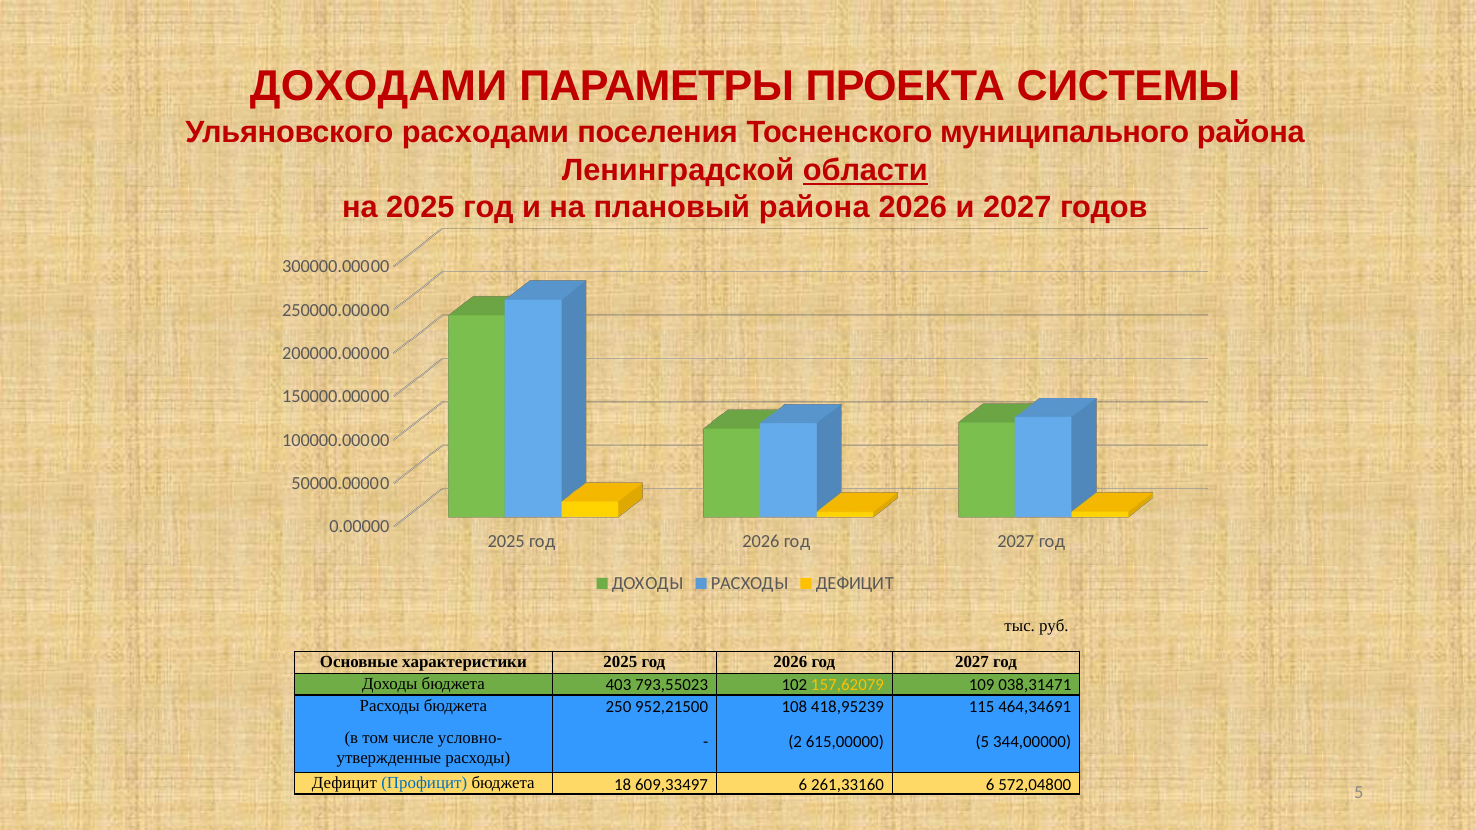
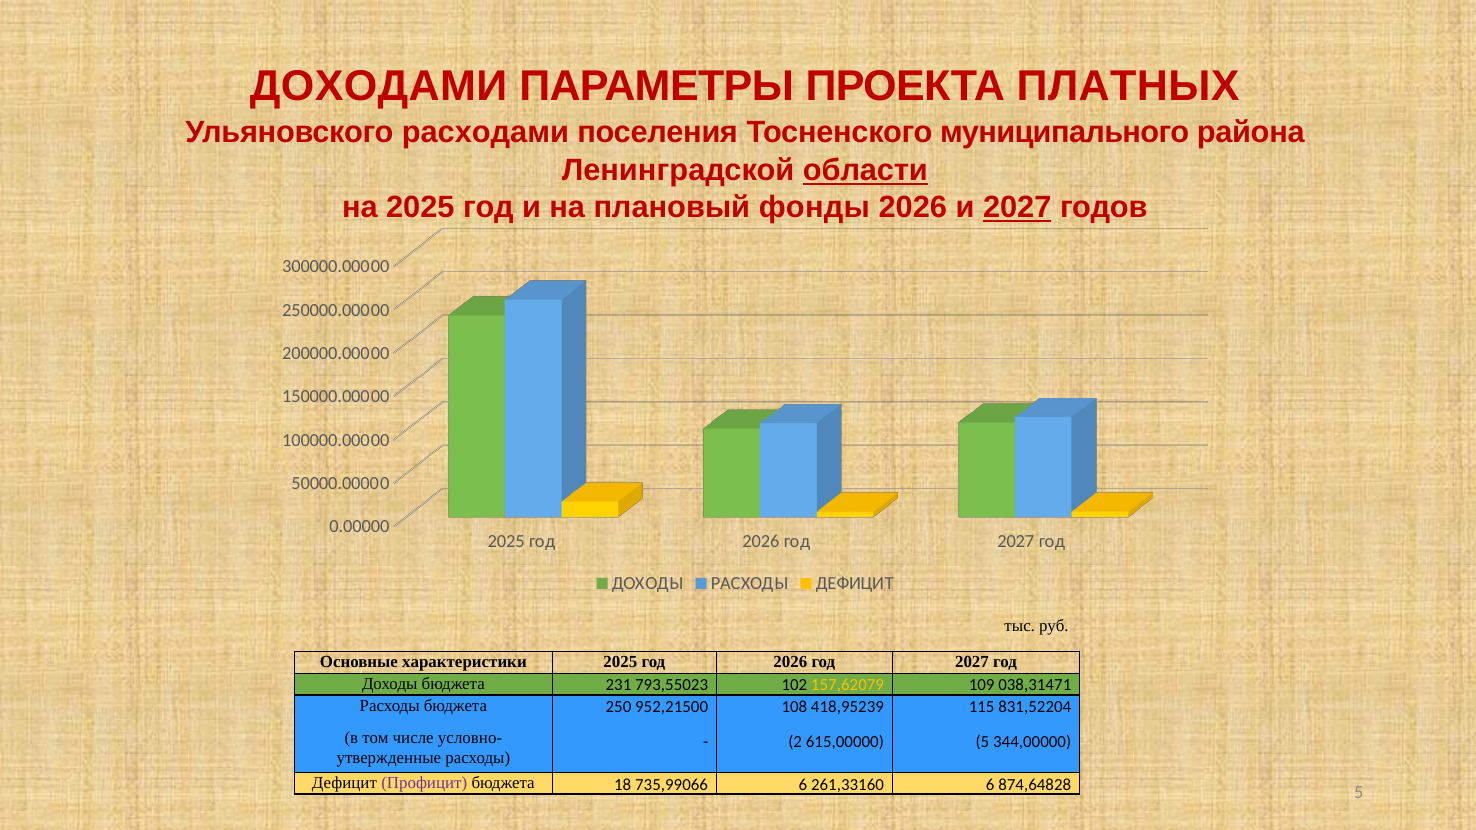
СИСТЕМЫ: СИСТЕМЫ -> ПЛАТНЫХ (1128, 86)
плановый района: района -> фонды (814, 208)
2027 underline: none -> present (1017, 208)
403: 403 -> 231 (618, 686)
464,34691: 464,34691 -> 831,52204 (1035, 707)
Профицит colour: blue -> purple (424, 783)
609,33497: 609,33497 -> 735,99066 (672, 785)
572,04800: 572,04800 -> 874,64828 (1035, 785)
